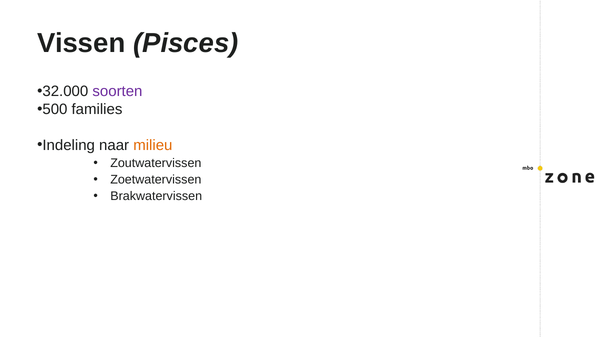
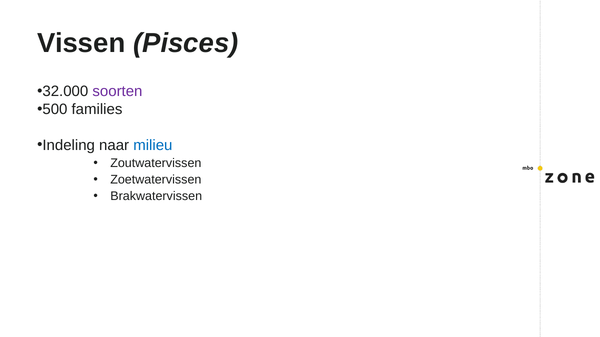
milieu colour: orange -> blue (153, 146)
